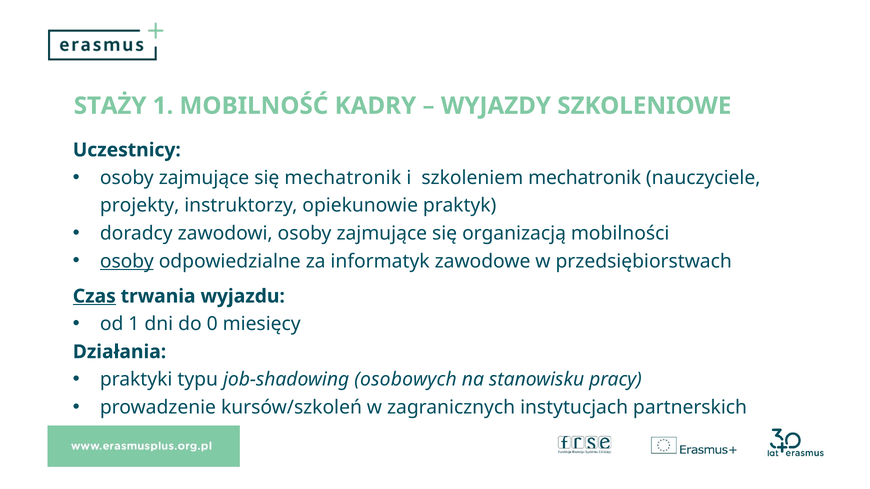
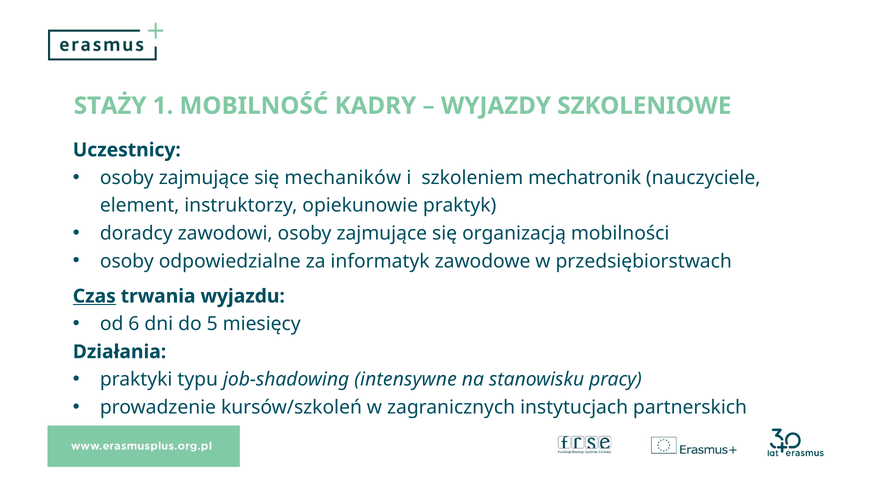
się mechatronik: mechatronik -> mechaników (343, 178)
projekty: projekty -> element (140, 206)
osoby underline: present -> none (127, 261)
od 1: 1 -> 6 (134, 324)
0: 0 -> 5 (212, 324)
osobowych: osobowych -> intensywne (406, 380)
